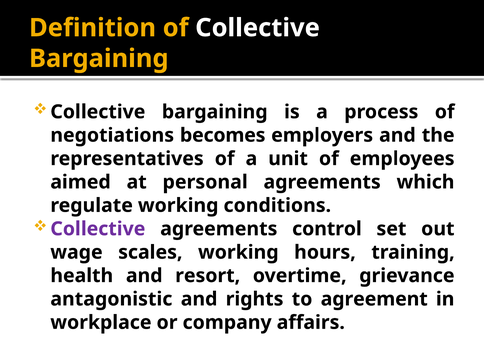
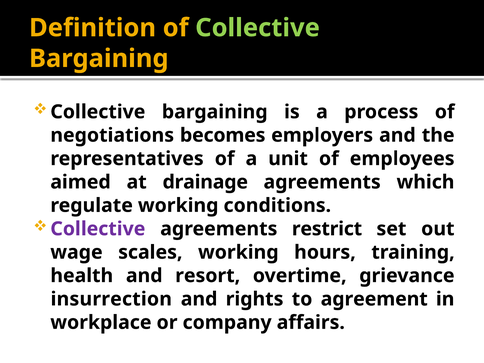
Collective colour: white -> light green (258, 28)
personal: personal -> drainage (205, 182)
control: control -> restrict (327, 229)
antagonistic: antagonistic -> insurrection (111, 299)
